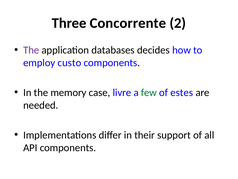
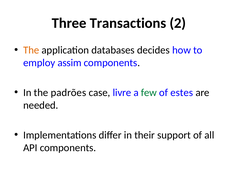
Concorrente: Concorrente -> Transactions (128, 23)
The colour: purple -> orange (31, 50)
custo: custo -> assim (70, 63)
memory: memory -> padrões (68, 92)
